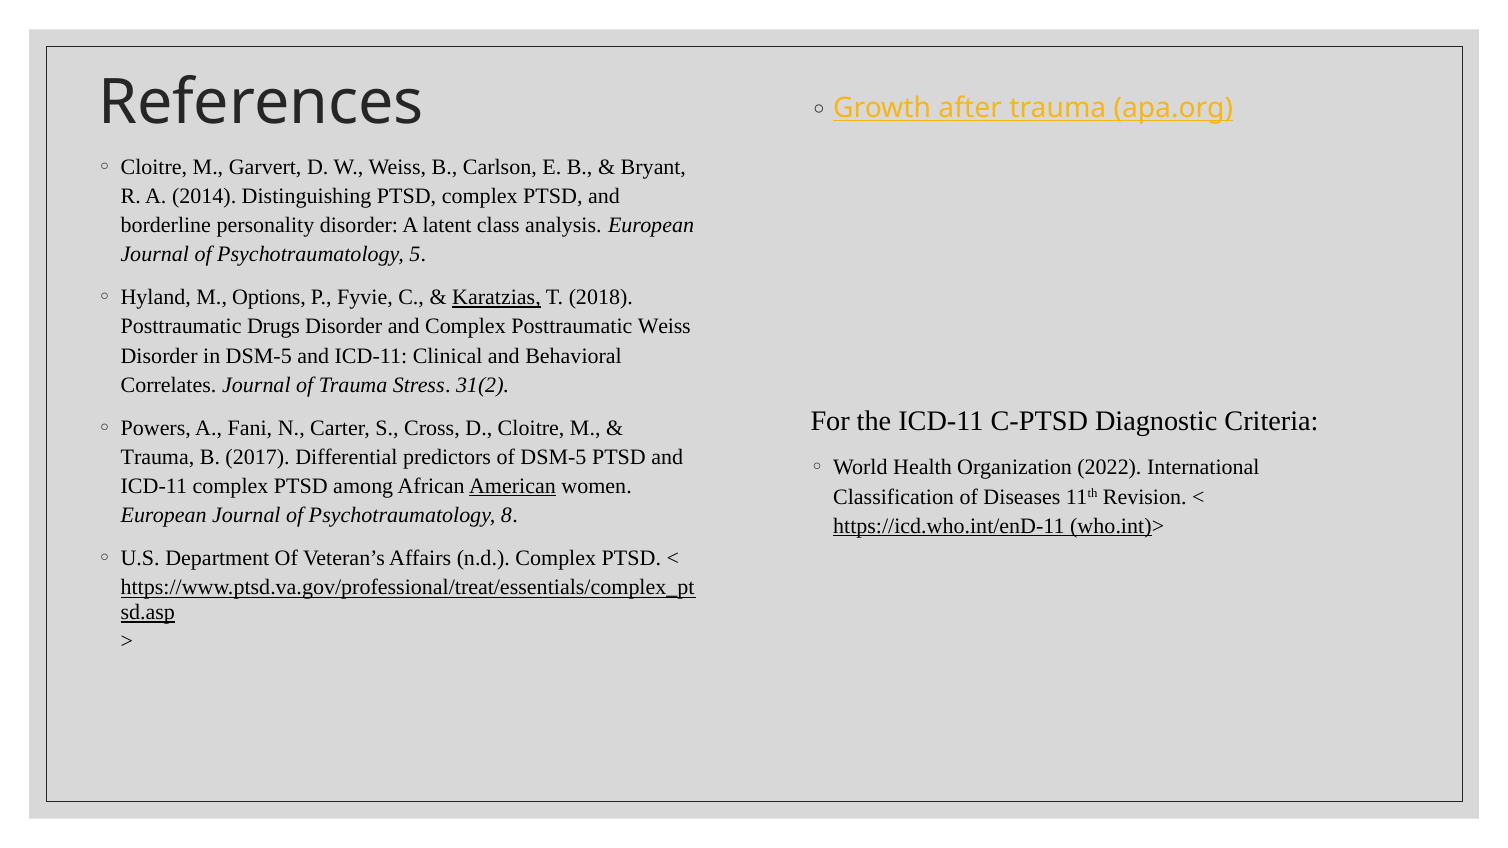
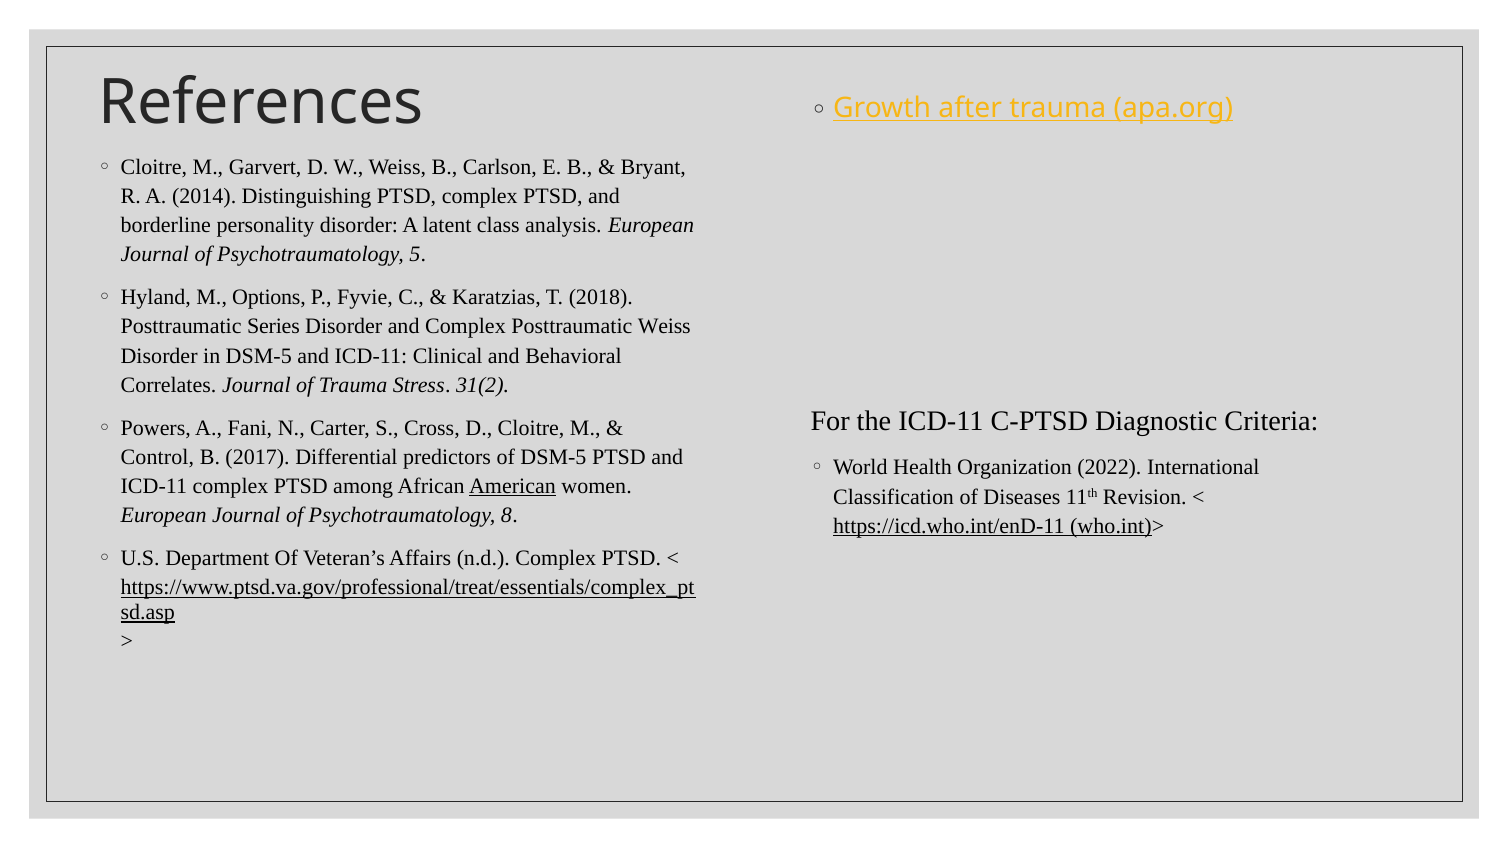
Karatzias underline: present -> none (496, 298)
Drugs: Drugs -> Series (273, 327)
Trauma: Trauma -> Control (157, 457)
